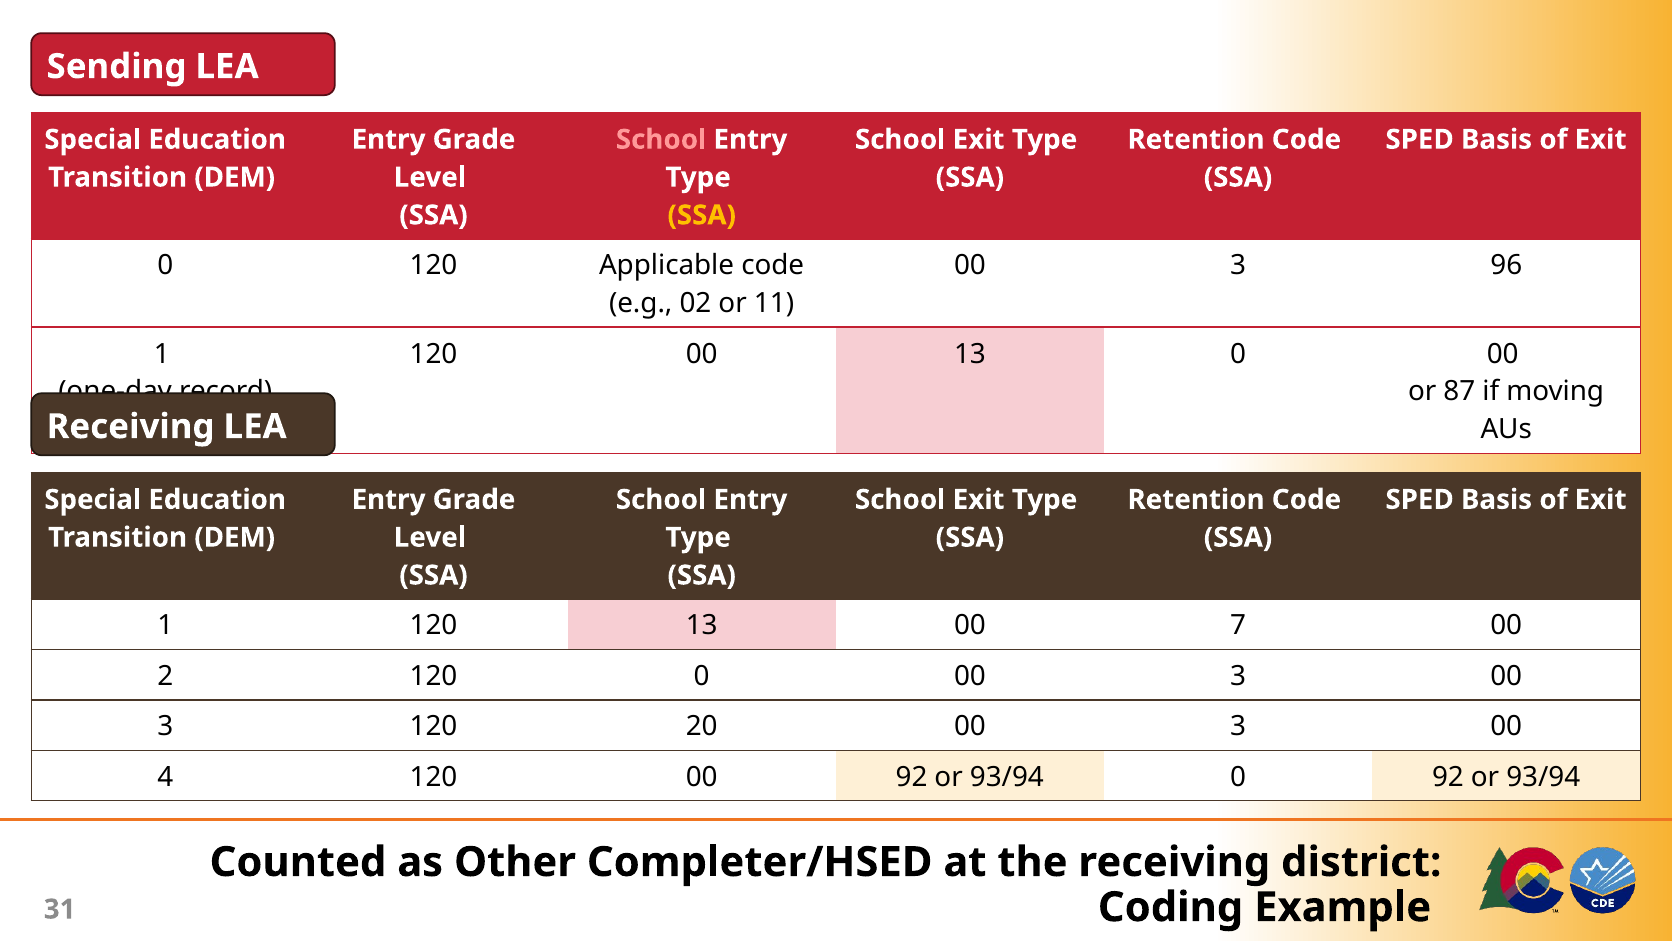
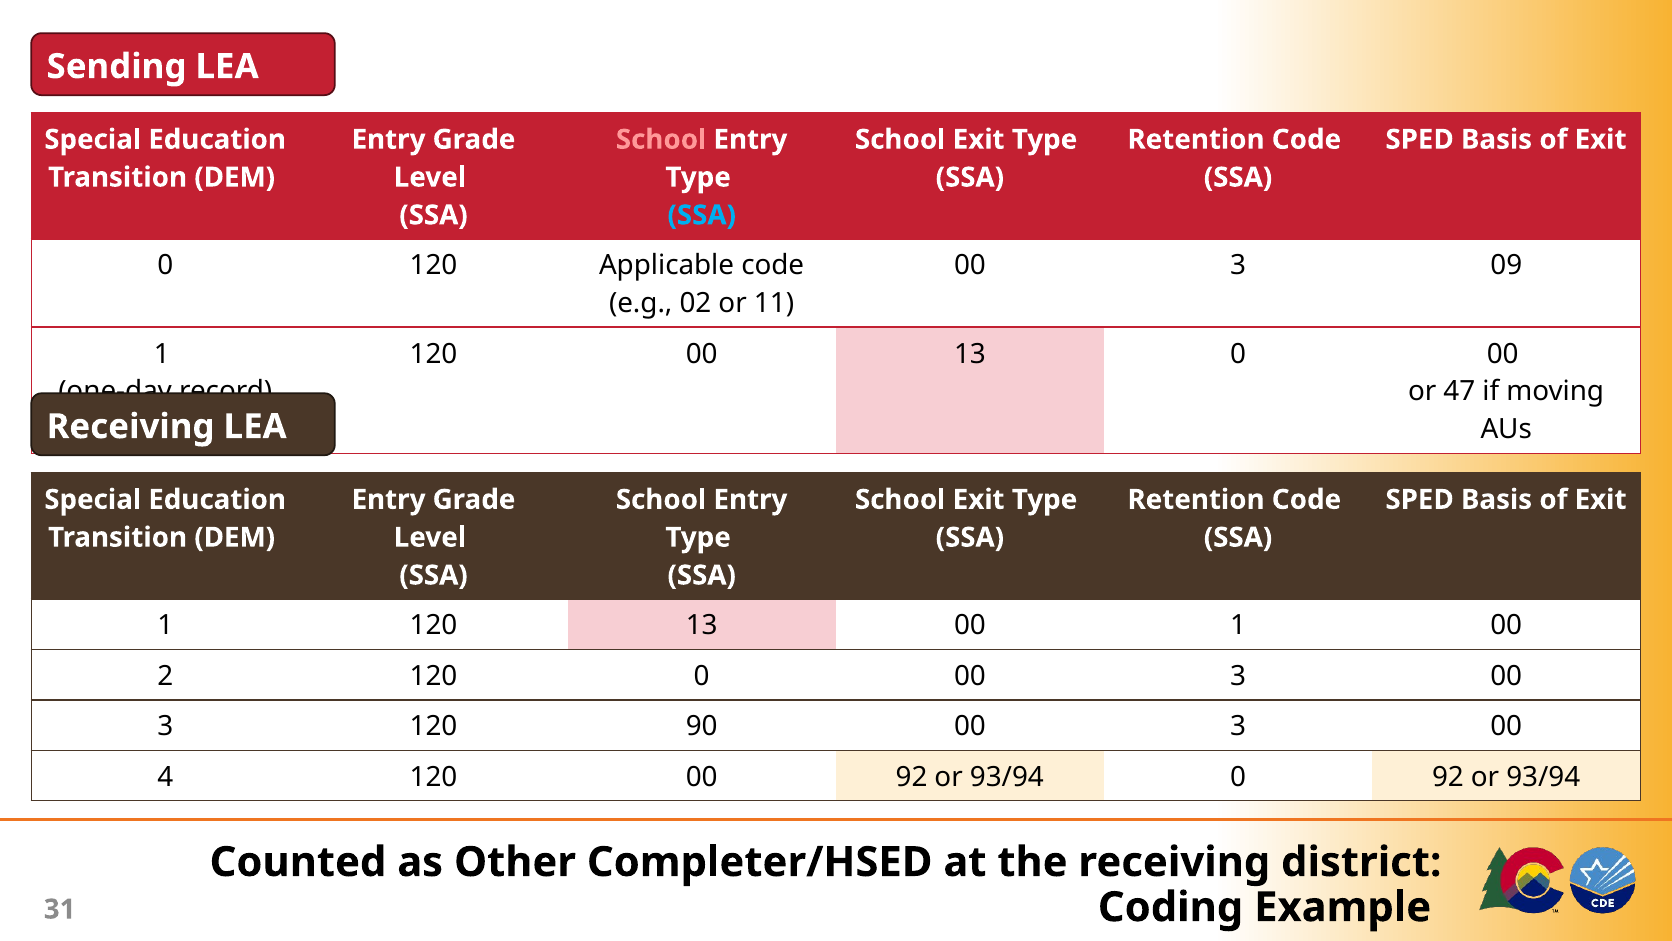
SSA colour: yellow -> light blue (702, 215)
96: 96 -> 09 (1506, 266)
87: 87 -> 47 (1459, 392)
00 7: 7 -> 1 (1238, 625)
20: 20 -> 90 (702, 726)
